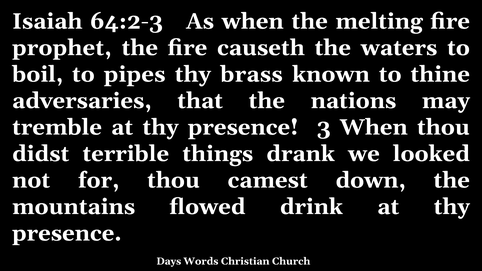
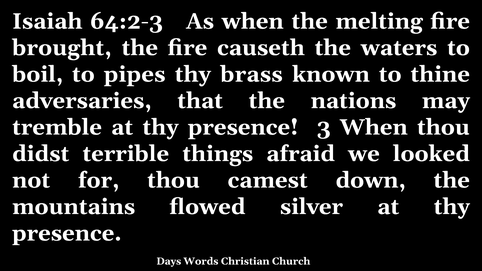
prophet: prophet -> brought (62, 48)
drank: drank -> afraid (301, 154)
drink: drink -> silver (311, 207)
